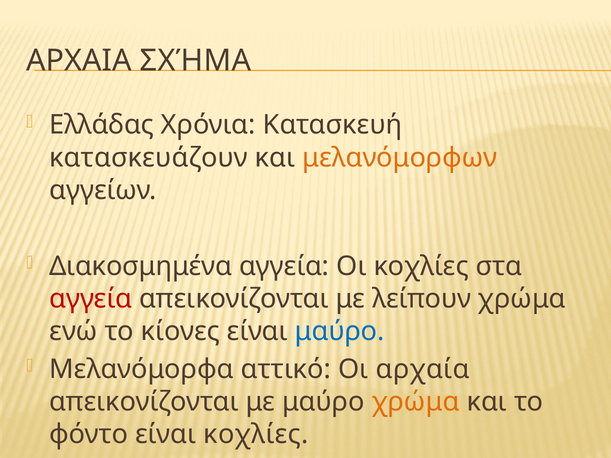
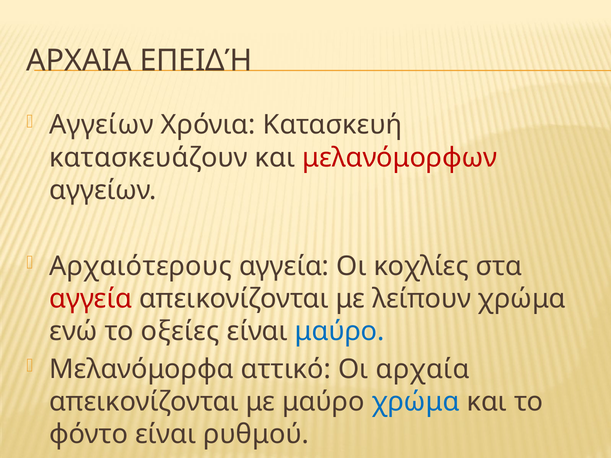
ΣΧΉΜΑ: ΣΧΉΜΑ -> ΕΠΕΙΔΉ (196, 61)
Ελλάδας: Ελλάδας -> Αγγείων (101, 125)
μελανόμορφων colour: orange -> red (400, 158)
Διακοσμημένα: Διακοσμημένα -> Αρχαιότερους (141, 266)
κίονες: κίονες -> οξείες (180, 331)
χρώμα colour: orange -> blue (416, 402)
είναι κοχλίες: κοχλίες -> ρυθμού (256, 435)
